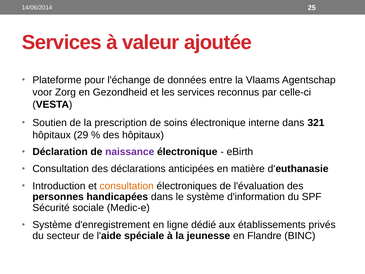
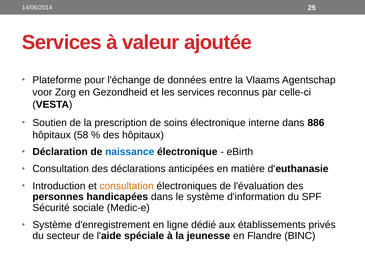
321: 321 -> 886 (316, 123)
29: 29 -> 58 (81, 135)
naissance colour: purple -> blue (130, 152)
